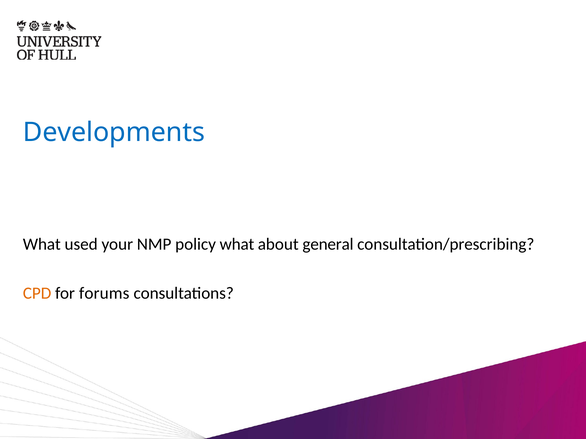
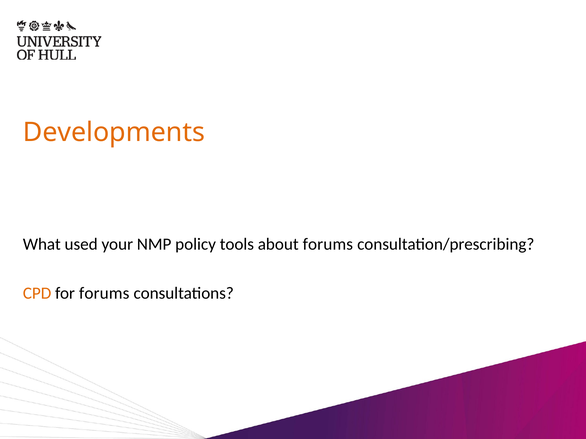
Developments colour: blue -> orange (114, 133)
policy what: what -> tools (237, 244)
about general: general -> forums (328, 244)
